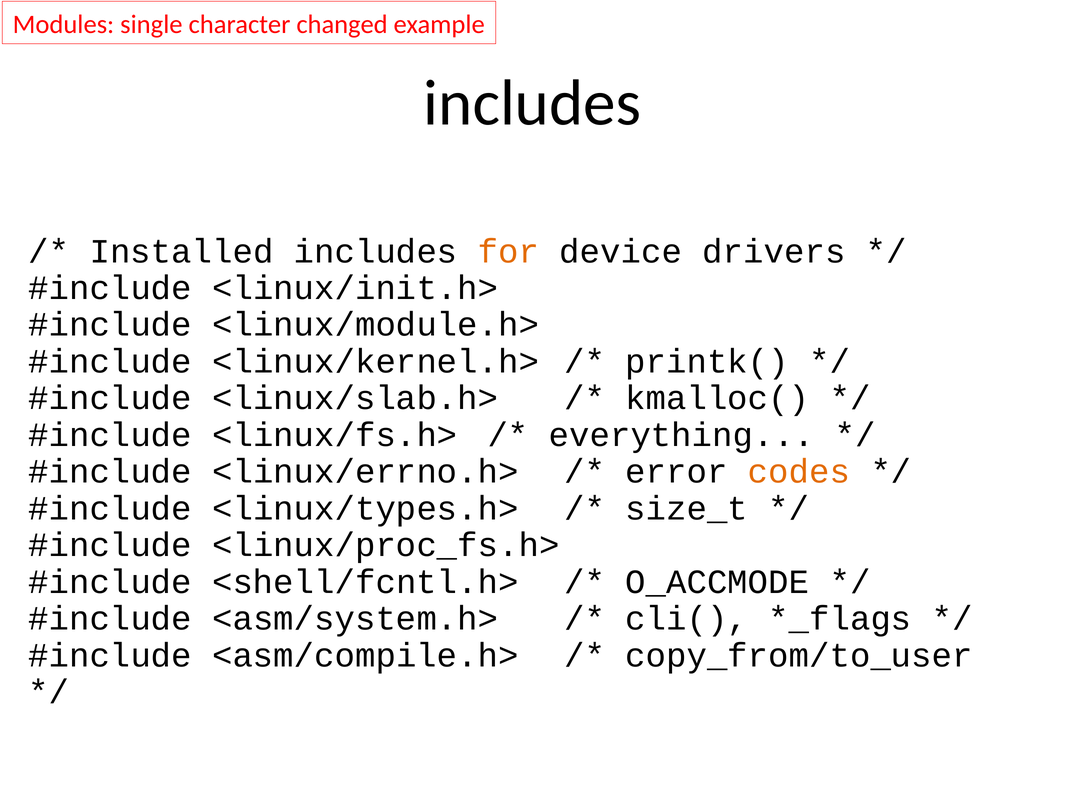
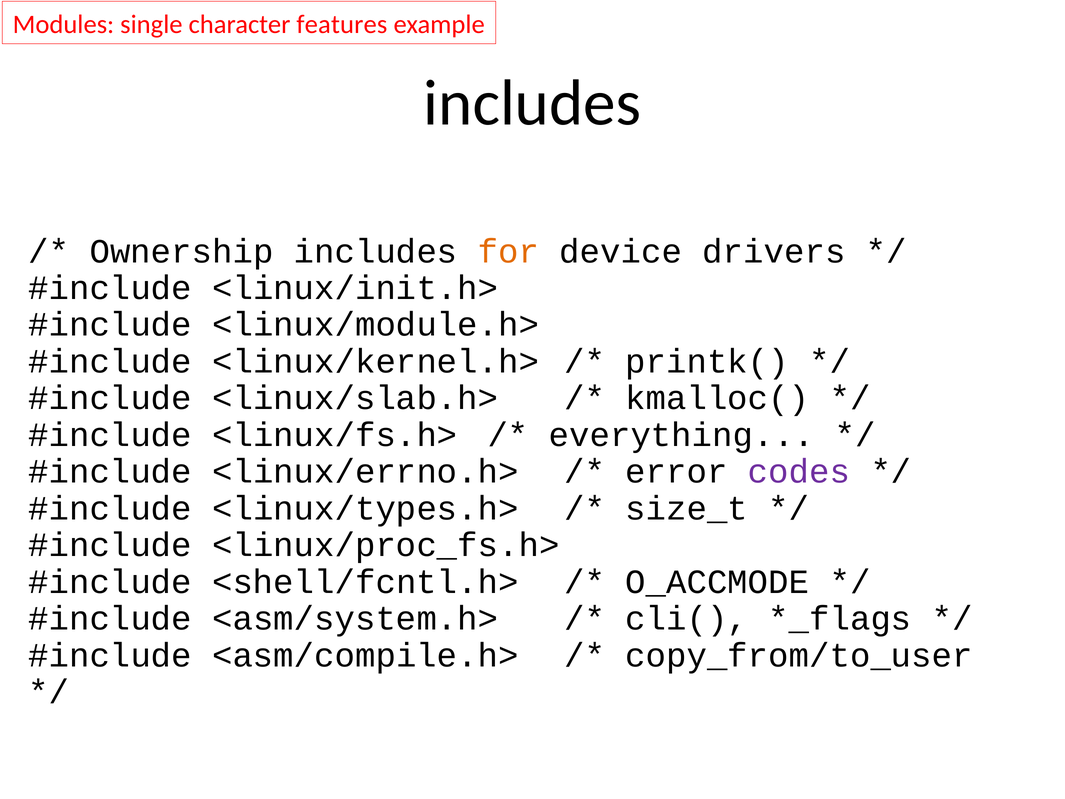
changed: changed -> features (342, 24)
Installed: Installed -> Ownership (182, 251)
codes colour: orange -> purple (799, 472)
